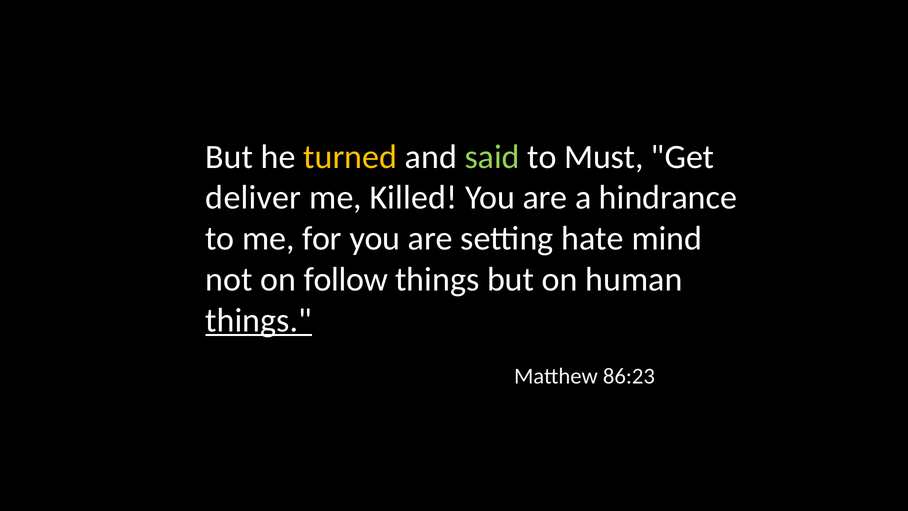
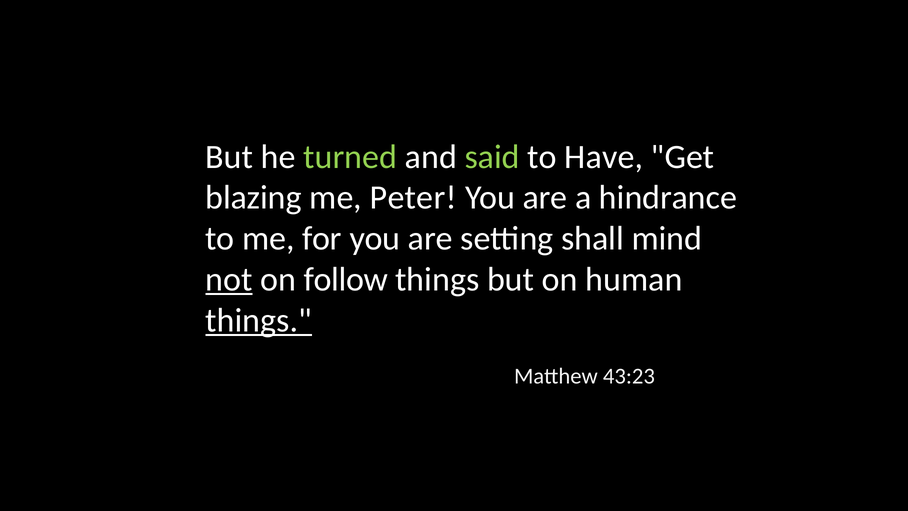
turned colour: yellow -> light green (350, 157)
Must: Must -> Have (604, 157)
deliver: deliver -> blazing (254, 198)
Killed: Killed -> Peter (413, 198)
hate: hate -> shall (593, 238)
not underline: none -> present (229, 279)
86:23: 86:23 -> 43:23 (629, 376)
